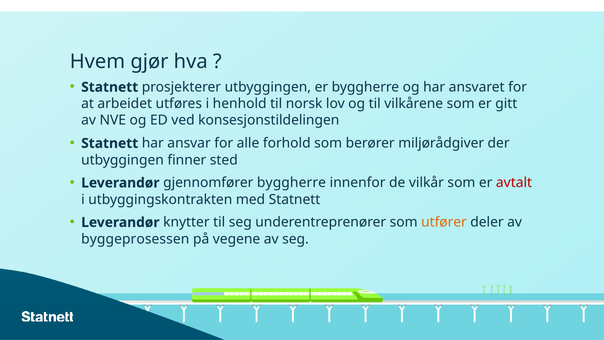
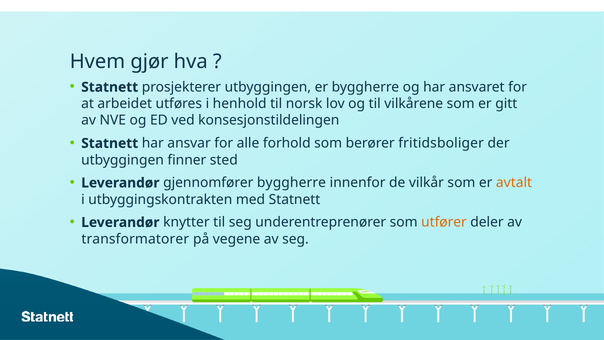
miljørådgiver: miljørådgiver -> fritidsboliger (441, 143)
avtalt colour: red -> orange (514, 183)
byggeprosessen: byggeprosessen -> transformatorer (135, 239)
